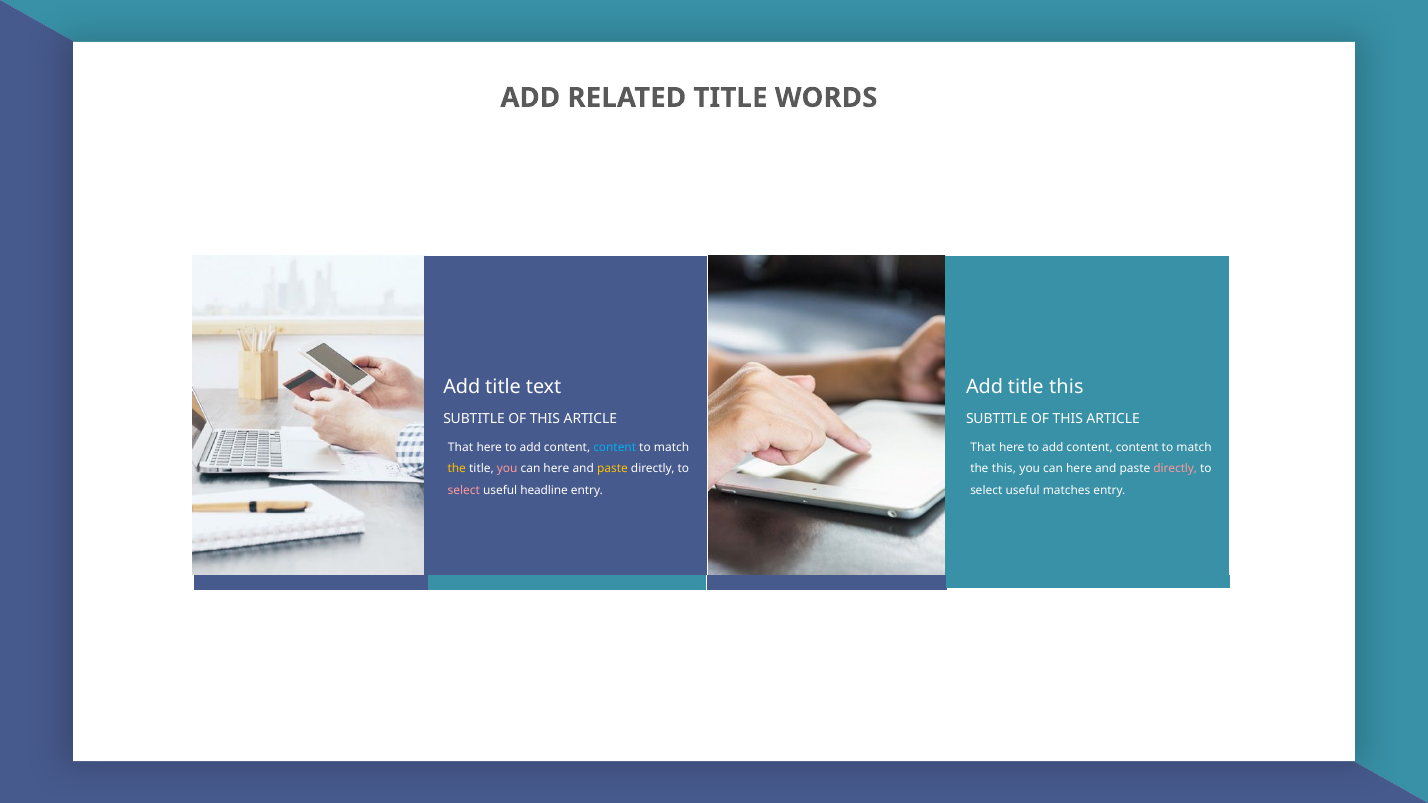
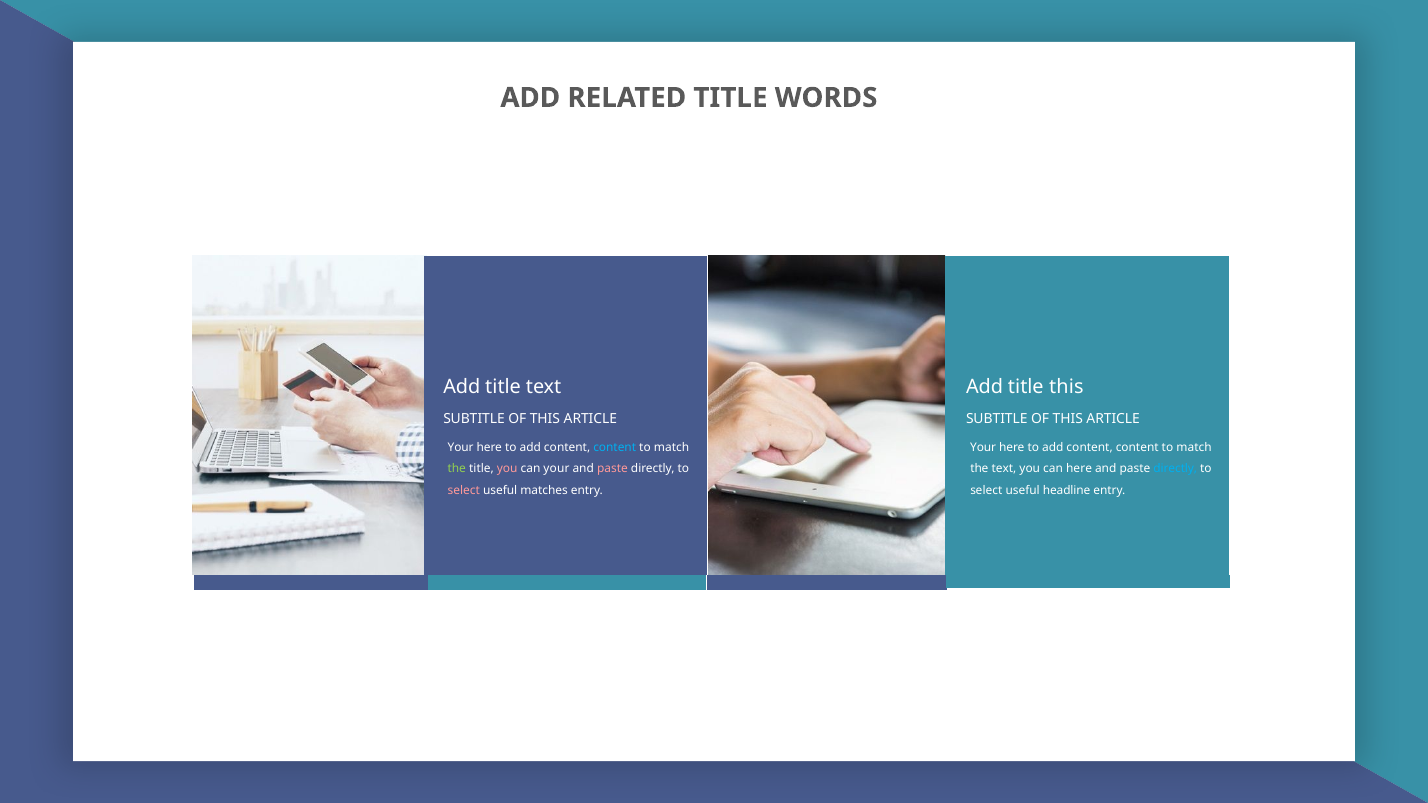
That: That -> Your (461, 448)
That: That -> Your (983, 448)
the colour: yellow -> light green (457, 469)
here: here -> your (556, 469)
paste colour: yellow -> pink (612, 469)
the this: this -> text (1004, 469)
directly colour: pink -> light blue (1175, 469)
headline: headline -> matches (544, 490)
matches: matches -> headline (1067, 490)
